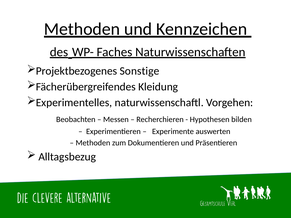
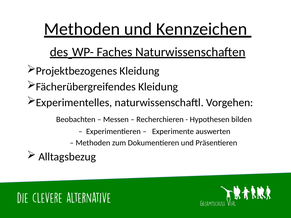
Projektbezogenes Sonstige: Sonstige -> Kleidung (140, 71)
